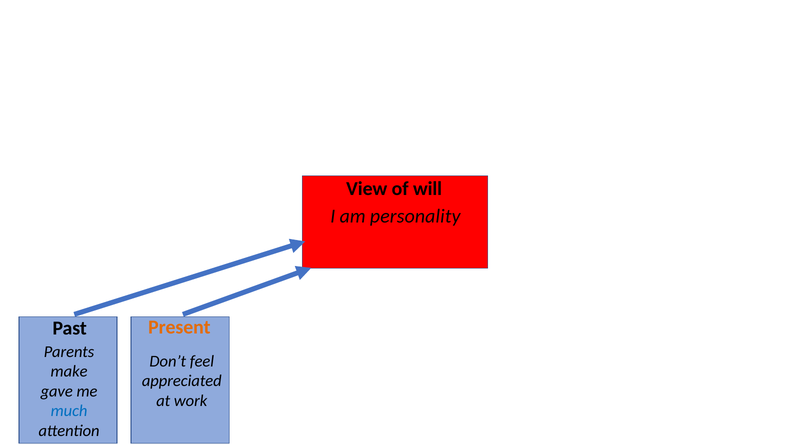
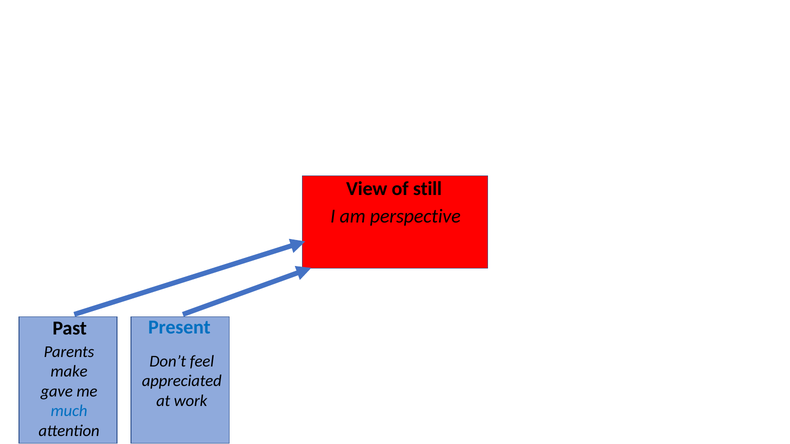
will: will -> still (427, 189)
personality: personality -> perspective (415, 216)
Present colour: orange -> blue (179, 327)
